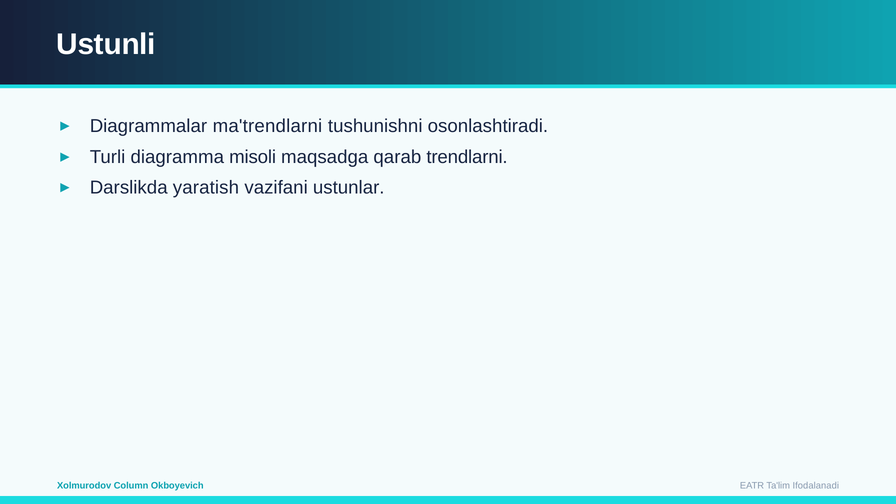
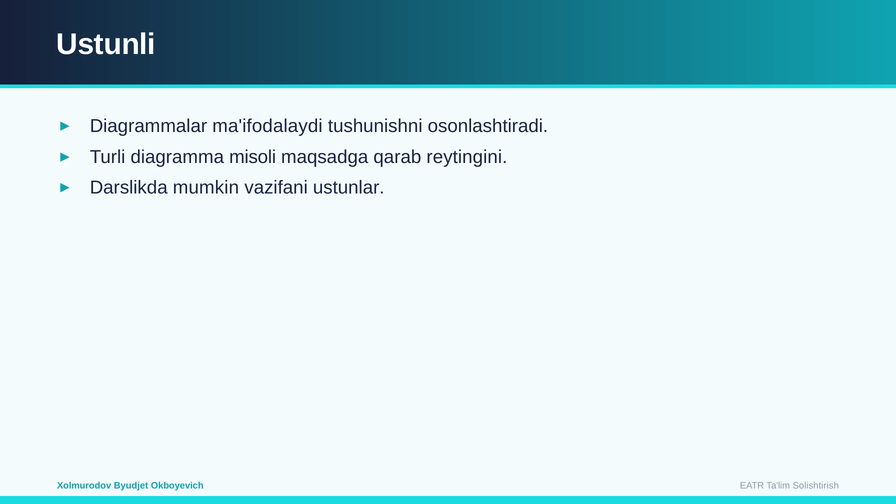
ma'trendlarni: ma'trendlarni -> ma'ifodalaydi (267, 126)
trendlarni: trendlarni -> reytingini (467, 157)
yaratish: yaratish -> mumkin (206, 188)
Column: Column -> Byudjet (131, 486)
Ifodalanadi: Ifodalanadi -> Solishtirish (816, 486)
